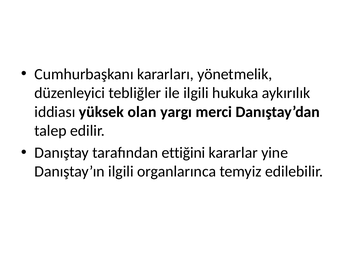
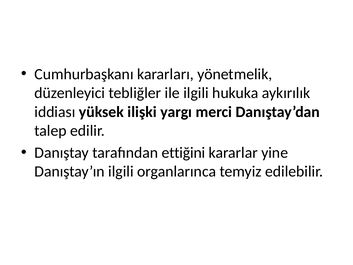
olan: olan -> ilişki (142, 112)
